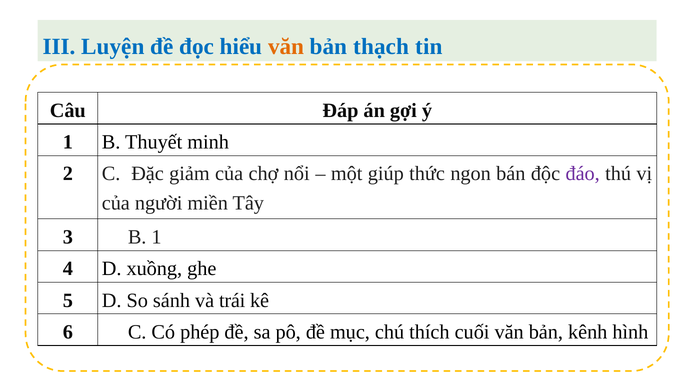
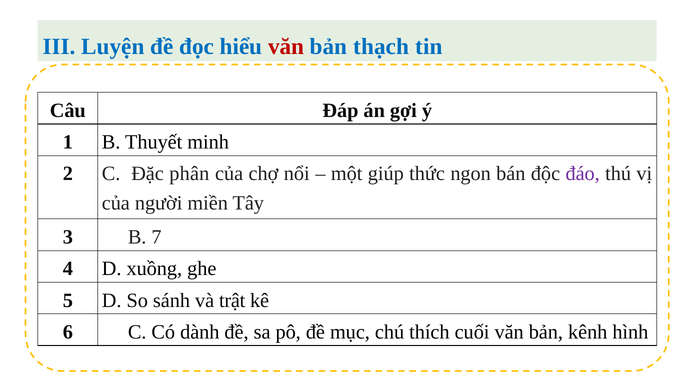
văn colour: orange -> red (286, 46)
giảm: giảm -> phân (189, 174)
B 1: 1 -> 7 (156, 237)
trái: trái -> trật (232, 300)
phép: phép -> dành (200, 332)
